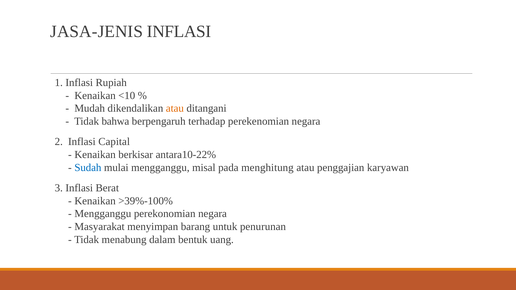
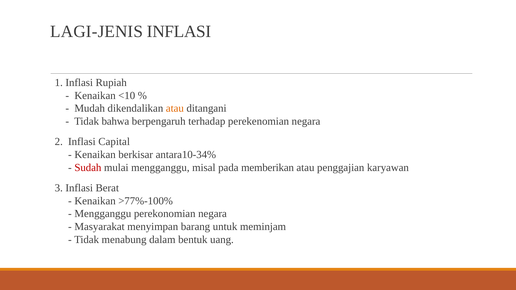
JASA-JENIS: JASA-JENIS -> LAGI-JENIS (97, 31)
antara10-22%: antara10-22% -> antara10-34% (186, 155)
Sudah colour: blue -> red (88, 168)
menghitung: menghitung -> memberikan (268, 168)
>39%-100%: >39%-100% -> >77%-100% (146, 201)
penurunan: penurunan -> meminjam (263, 227)
